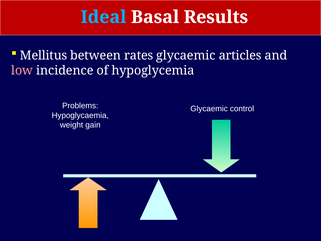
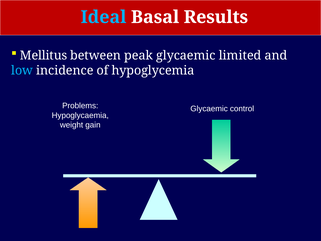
rates: rates -> peak (139, 55)
articles: articles -> limited (240, 55)
low colour: pink -> light blue (22, 70)
